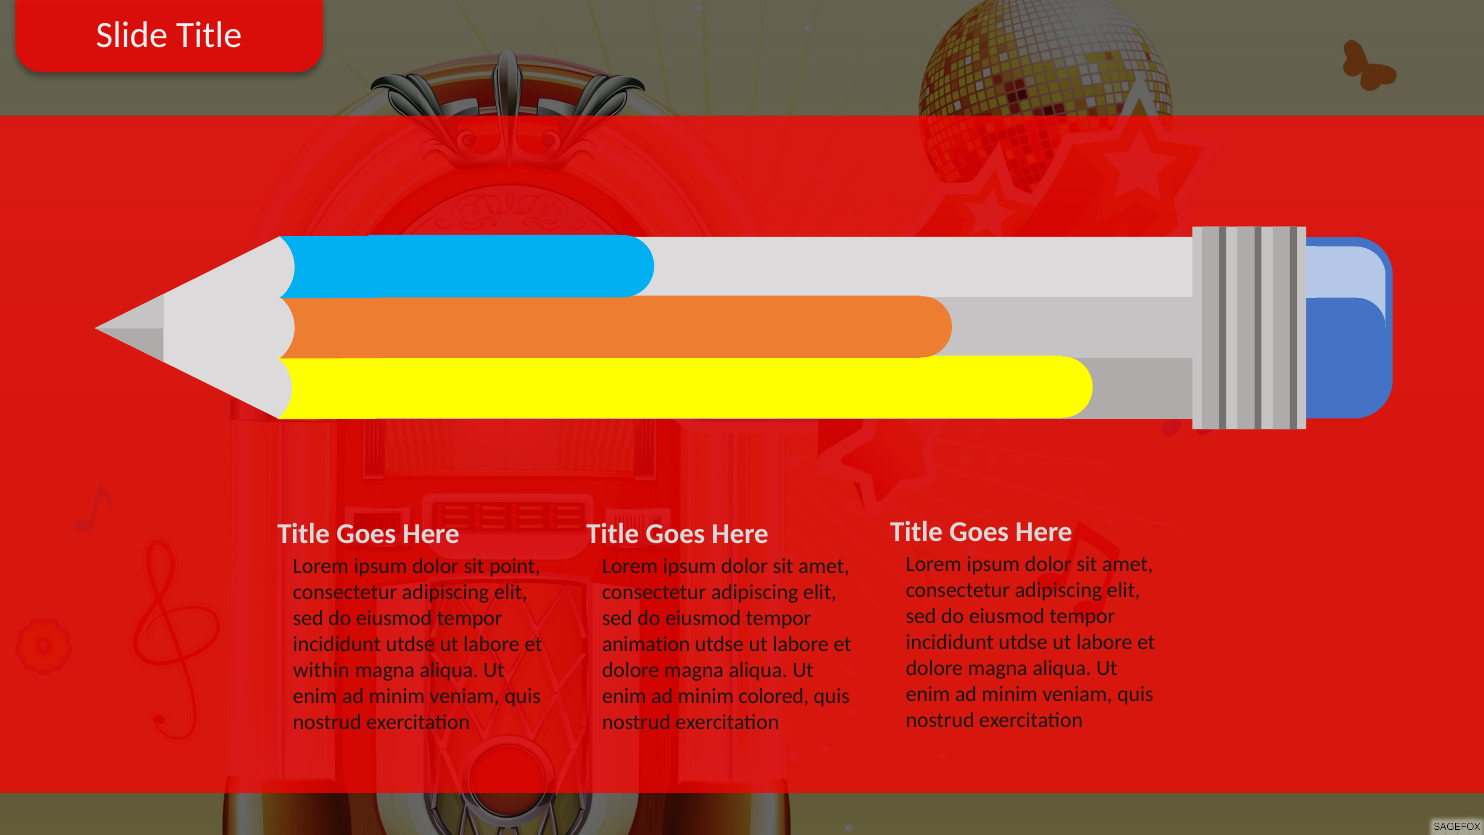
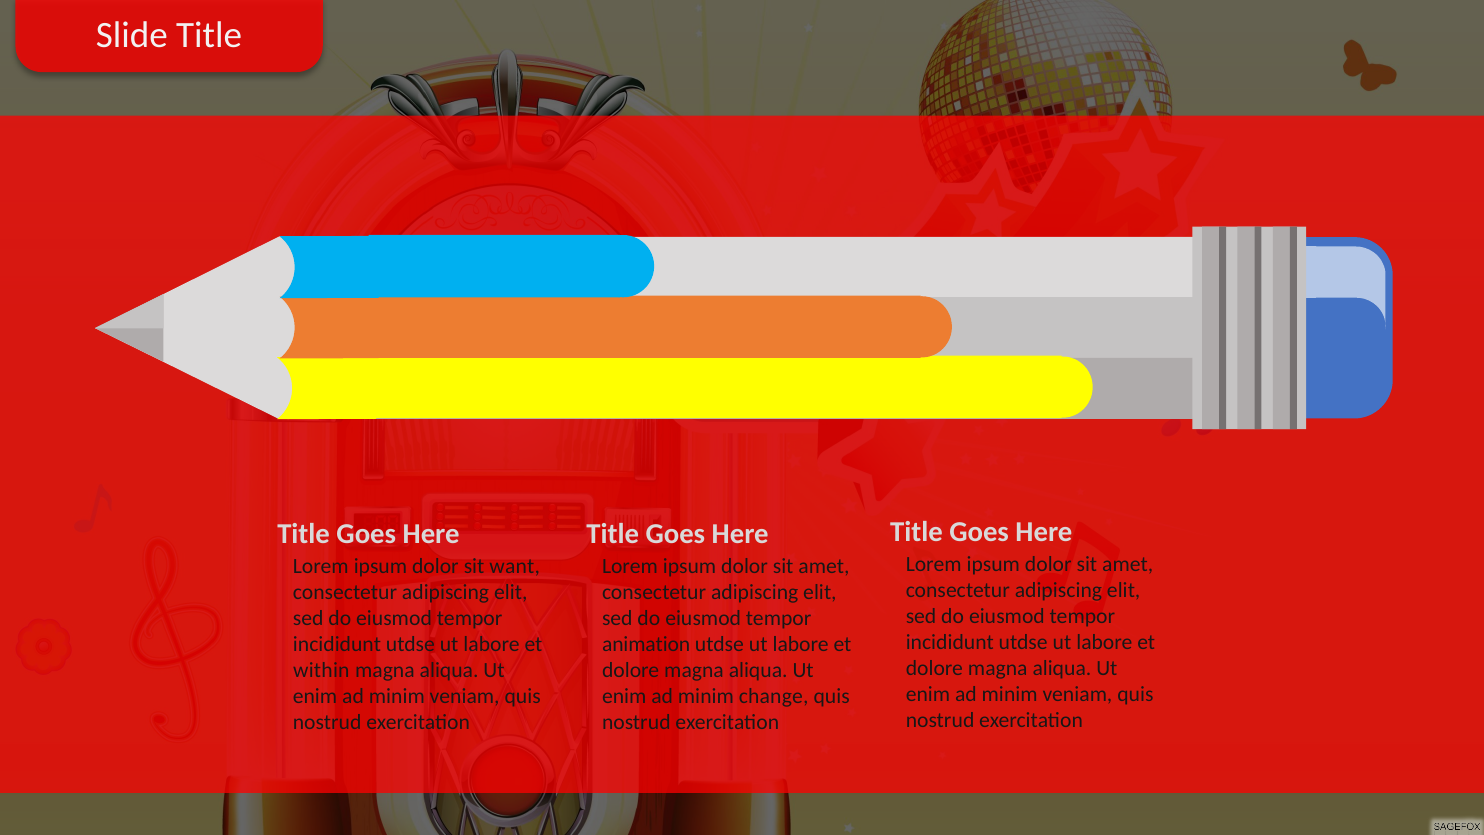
point: point -> want (515, 566)
colored: colored -> change (774, 696)
